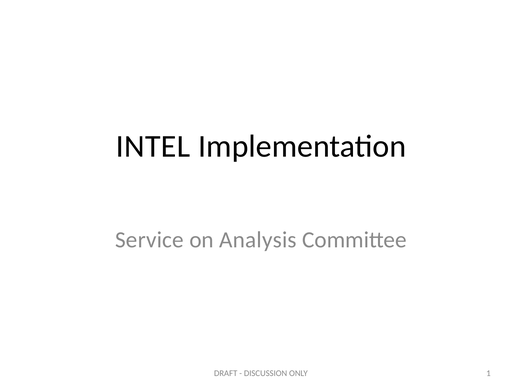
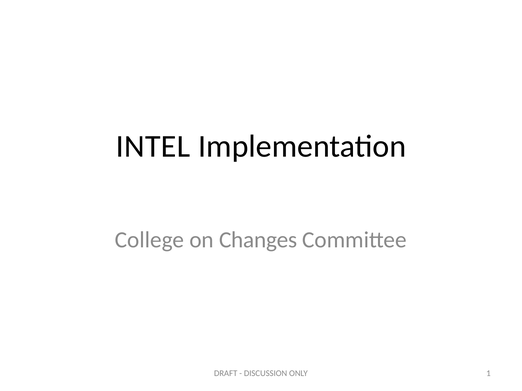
Service: Service -> College (150, 240)
Analysis: Analysis -> Changes (258, 240)
